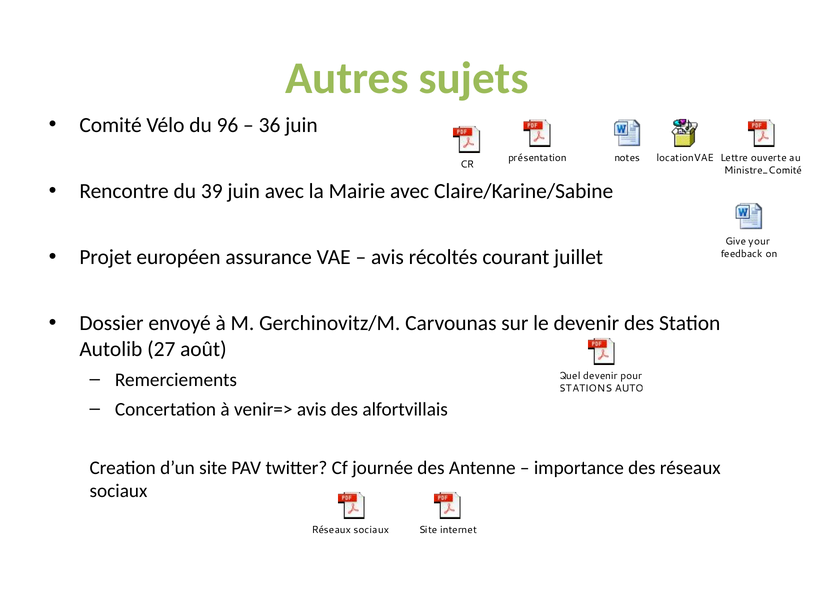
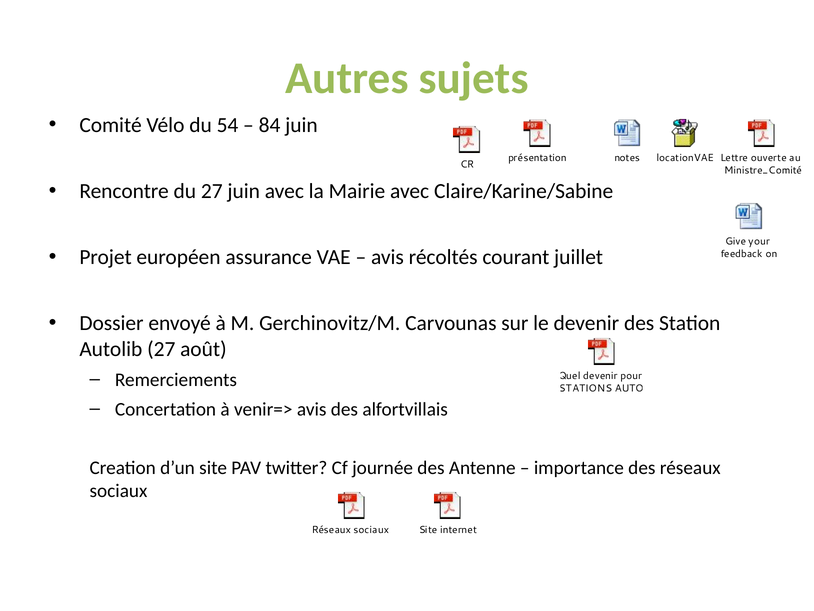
96: 96 -> 54 (227, 125)
36: 36 -> 84 (270, 125)
du 39: 39 -> 27 (212, 191)
